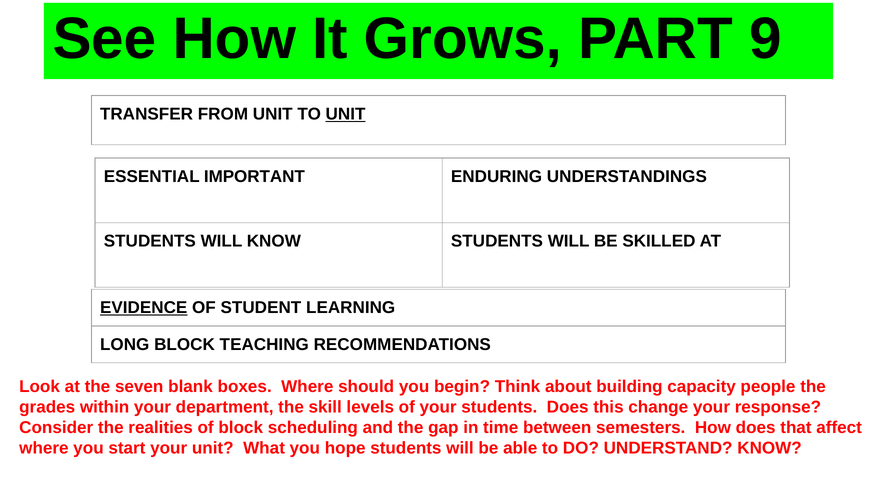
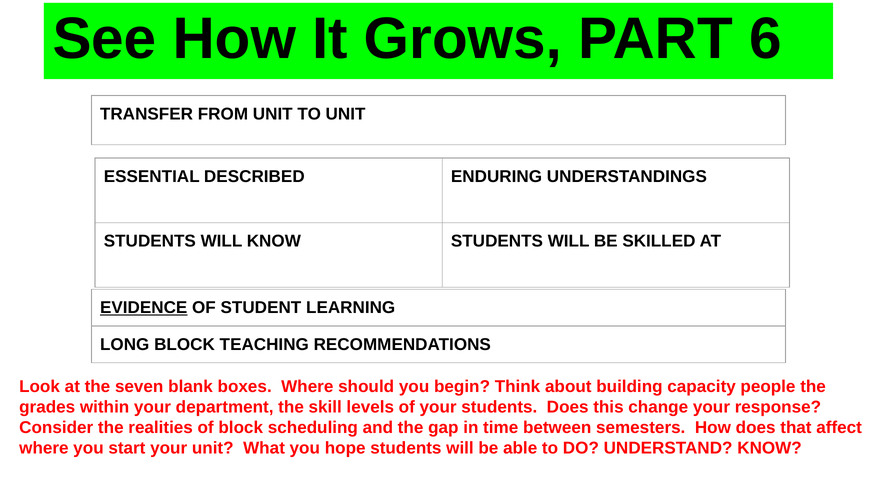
9: 9 -> 6 (765, 39)
UNIT underline: present -> none (346, 114)
IMPORTANT: IMPORTANT -> DESCRIBED (254, 177)
